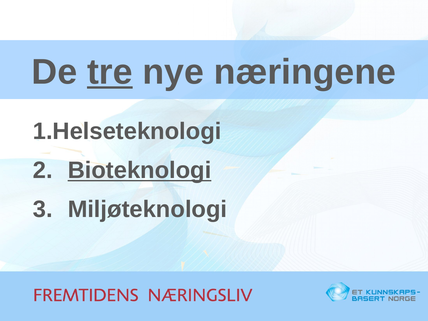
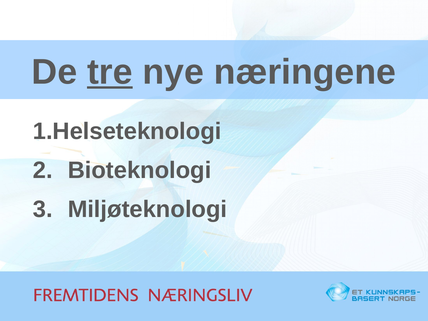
Bioteknologi underline: present -> none (140, 170)
